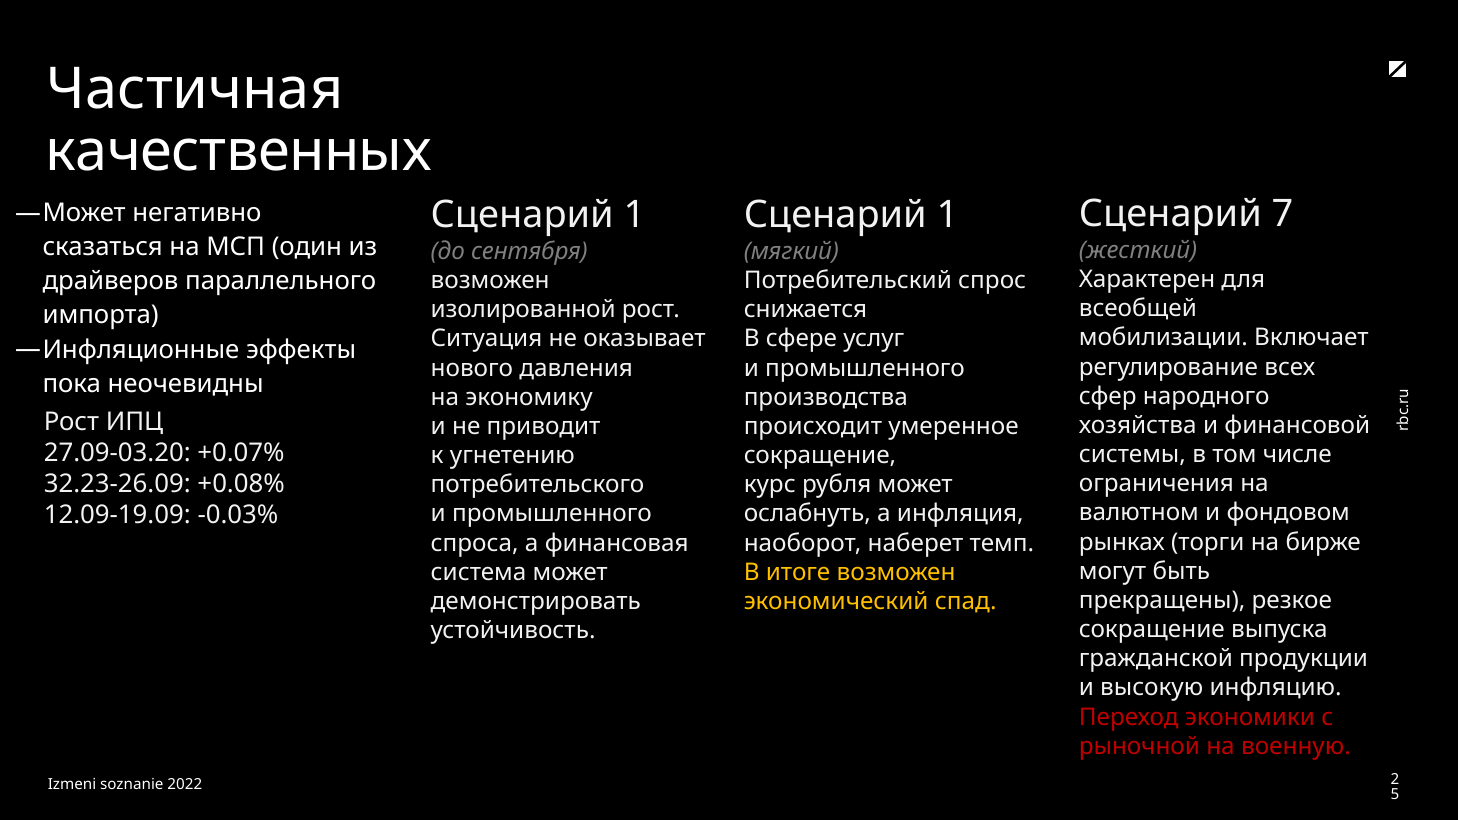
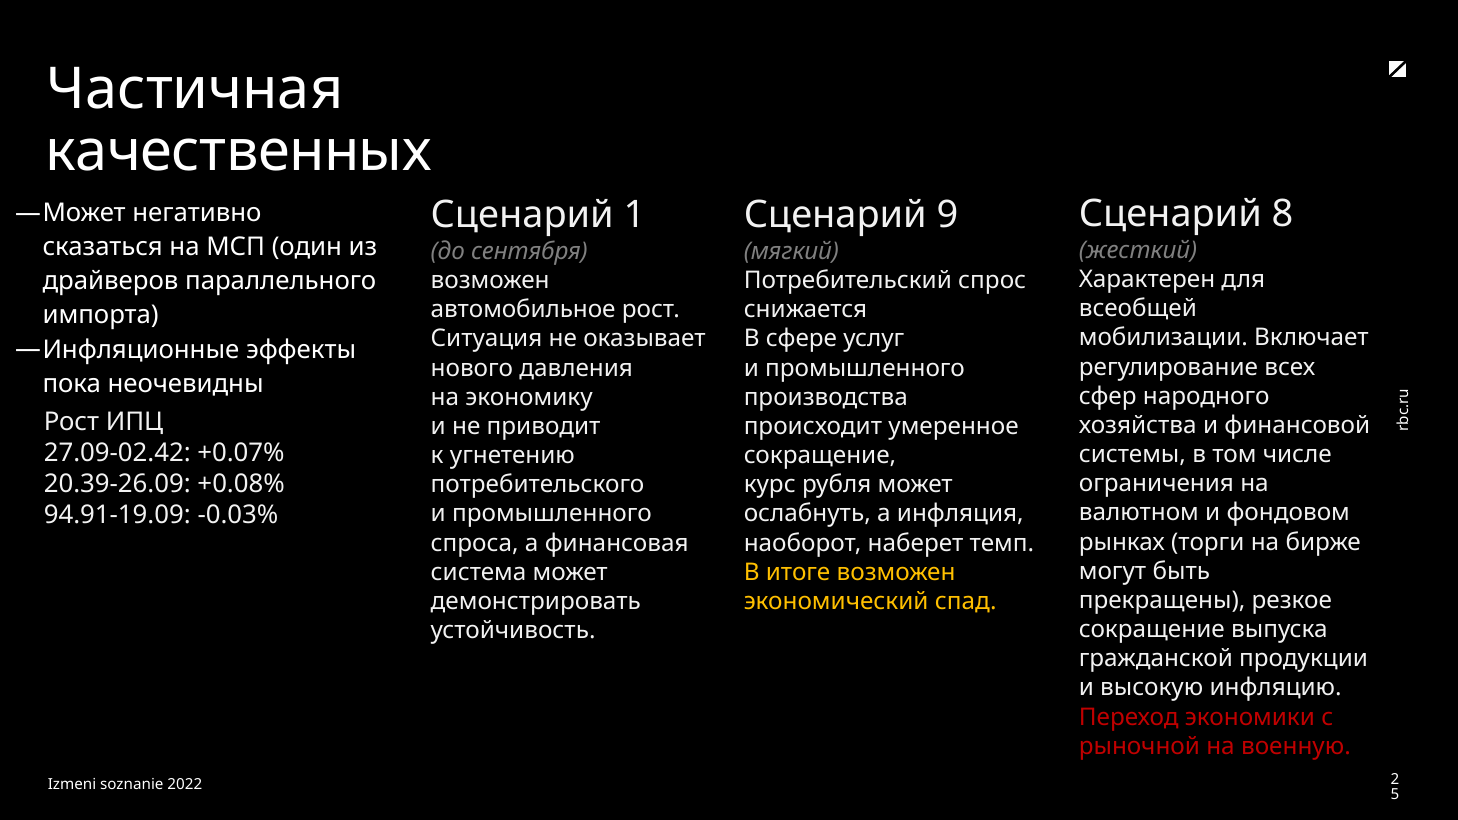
7: 7 -> 8 (1283, 214)
1: 1 -> 9 (948, 215)
изолированной: изолированной -> автомобильное (523, 310)
27.09-03.20: 27.09-03.20 -> 27.09-02.42 (117, 453)
32.23-26.09: 32.23-26.09 -> 20.39-26.09 (117, 484)
12.09-19.09: 12.09-19.09 -> 94.91-19.09 (117, 515)
